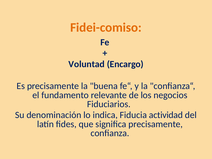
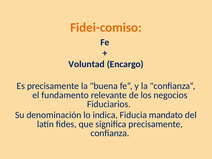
actividad: actividad -> mandato (166, 115)
